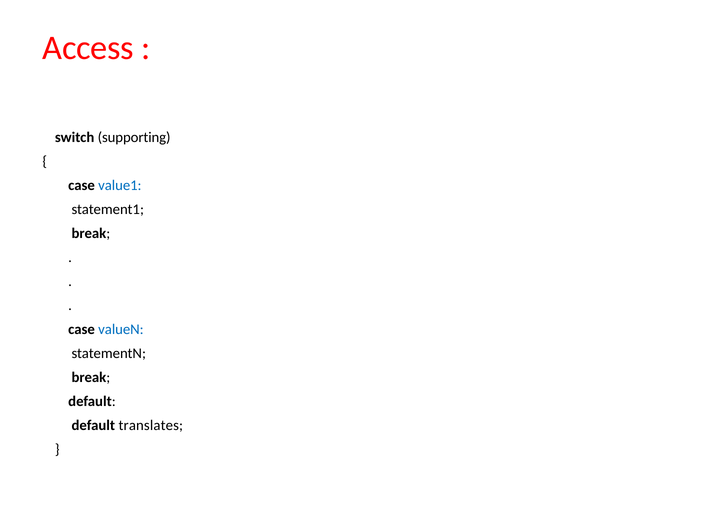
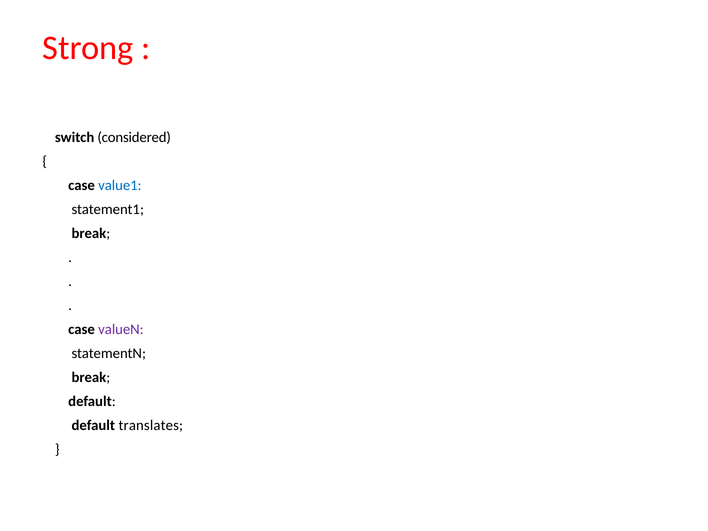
Access: Access -> Strong (88, 48)
supporting: supporting -> considered (134, 137)
valueN colour: blue -> purple (121, 329)
